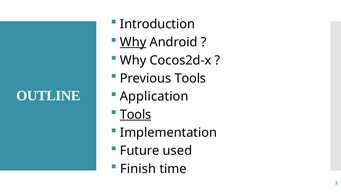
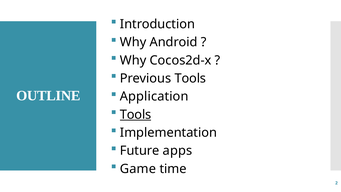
Why underline: present -> none (133, 42)
used: used -> apps (177, 151)
Finish: Finish -> Game (138, 169)
